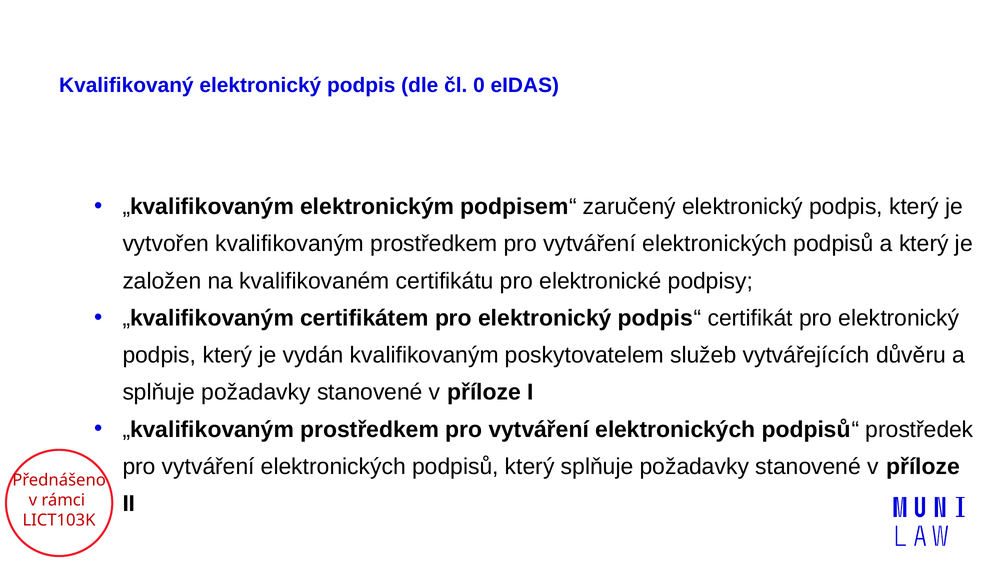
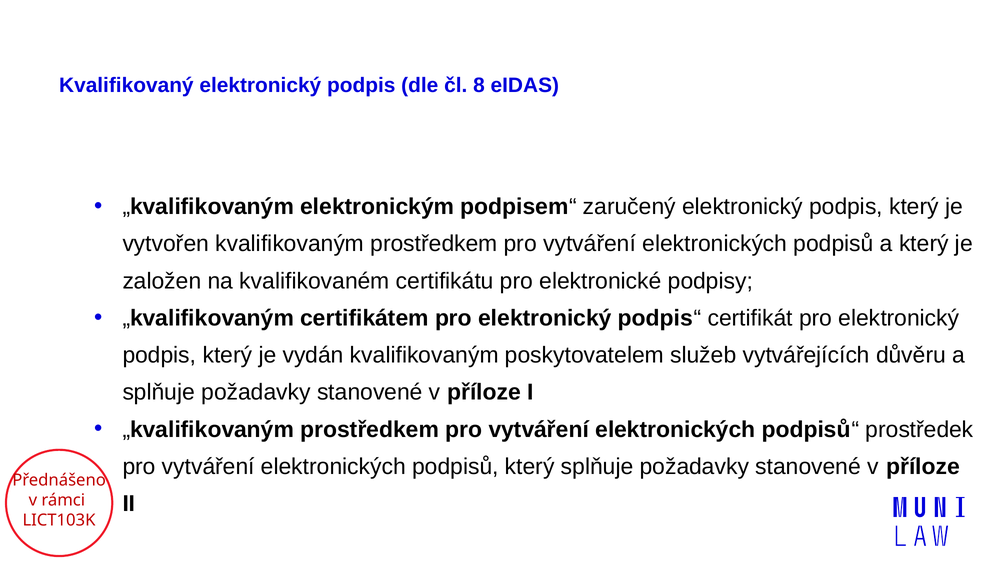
0: 0 -> 8 (479, 86)
